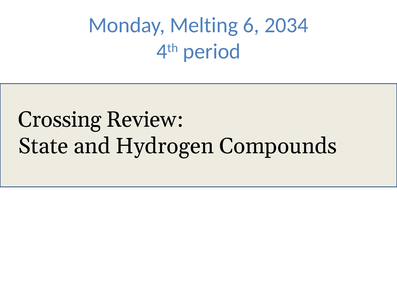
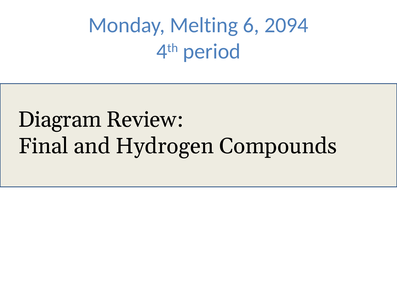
2034: 2034 -> 2094 (286, 25)
Crossing: Crossing -> Diagram (60, 120)
State: State -> Final (43, 146)
